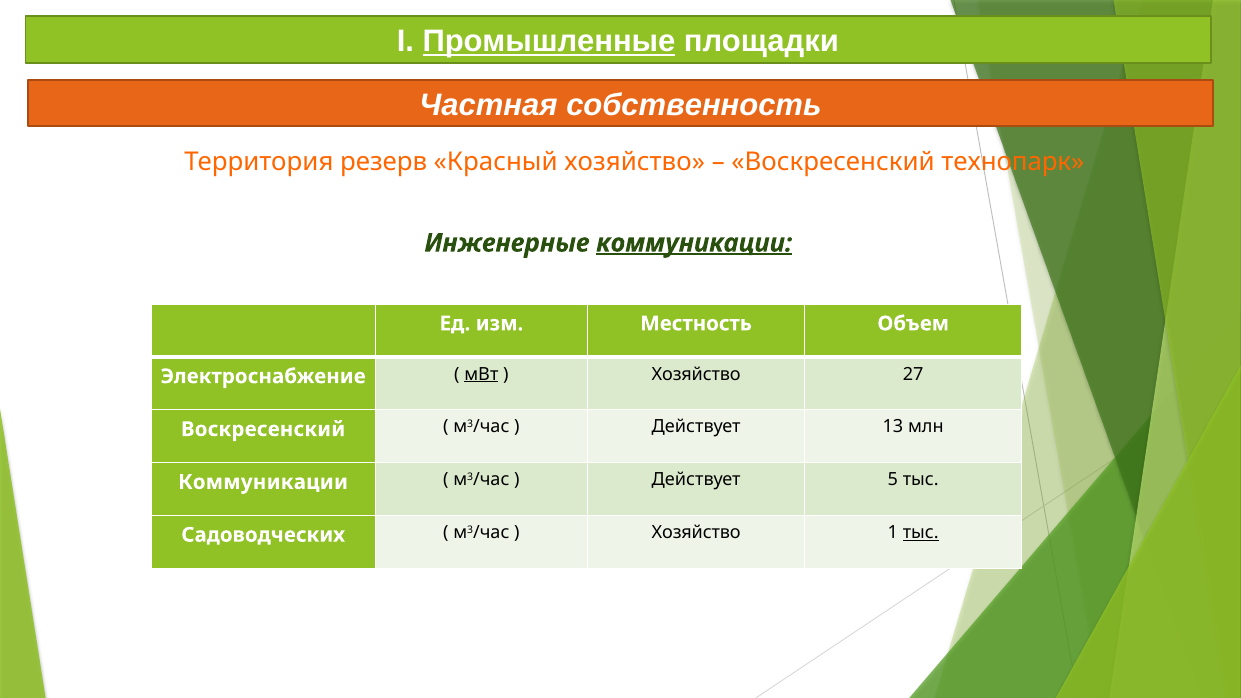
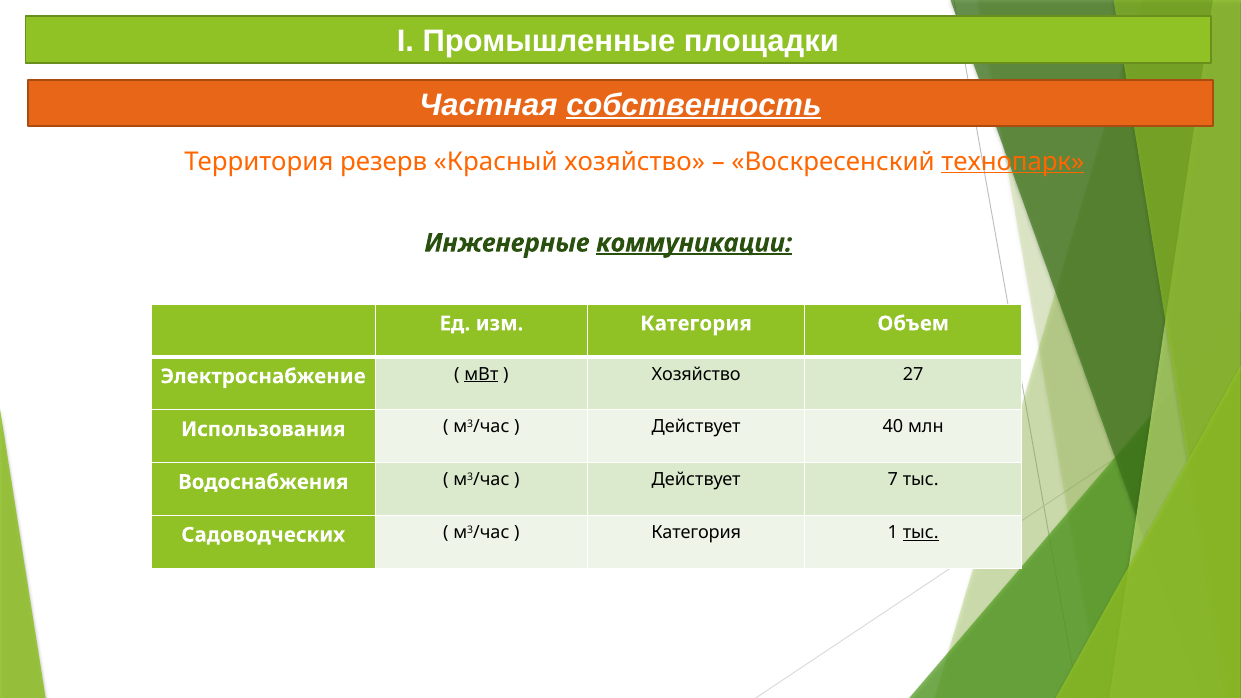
Промышленные underline: present -> none (549, 42)
собственность underline: none -> present (694, 105)
технопарк underline: none -> present (1013, 162)
изм Местность: Местность -> Категория (696, 324)
Воскресенский: Воскресенский -> Использования (263, 429)
13: 13 -> 40 (893, 427)
Коммуникации: Коммуникации -> Водоснабжения (263, 482)
5: 5 -> 7 (893, 480)
Хозяйство: Хозяйство -> Категория (696, 533)
